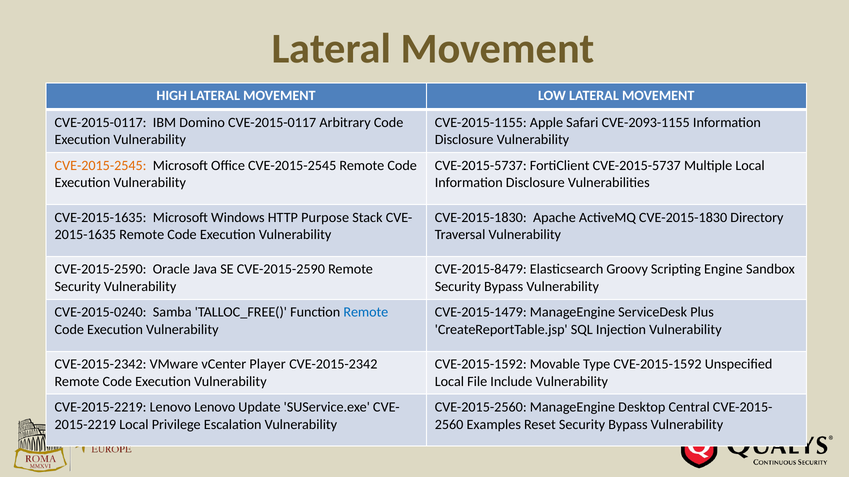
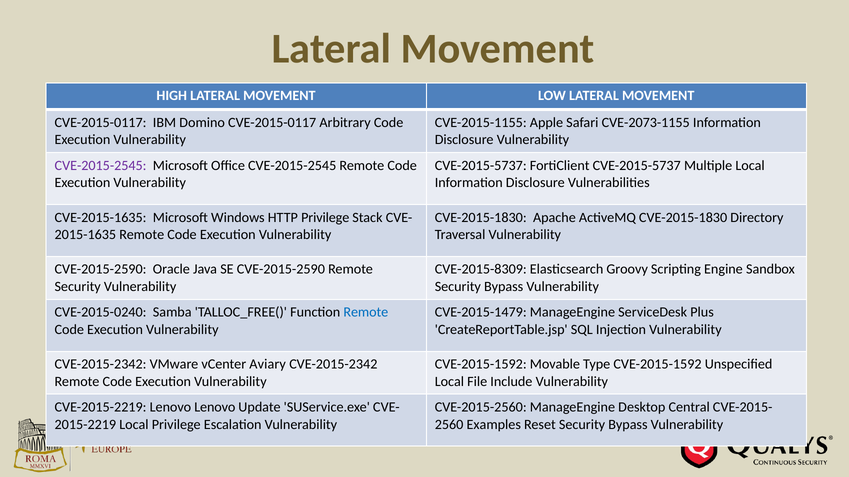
CVE-2093-1155: CVE-2093-1155 -> CVE-2073-1155 (646, 123)
CVE-2015-2545 colour: orange -> purple (101, 166)
HTTP Purpose: Purpose -> Privilege (325, 218)
CVE-2015-8479: CVE-2015-8479 -> CVE-2015-8309 (481, 270)
Player: Player -> Aviary (268, 365)
